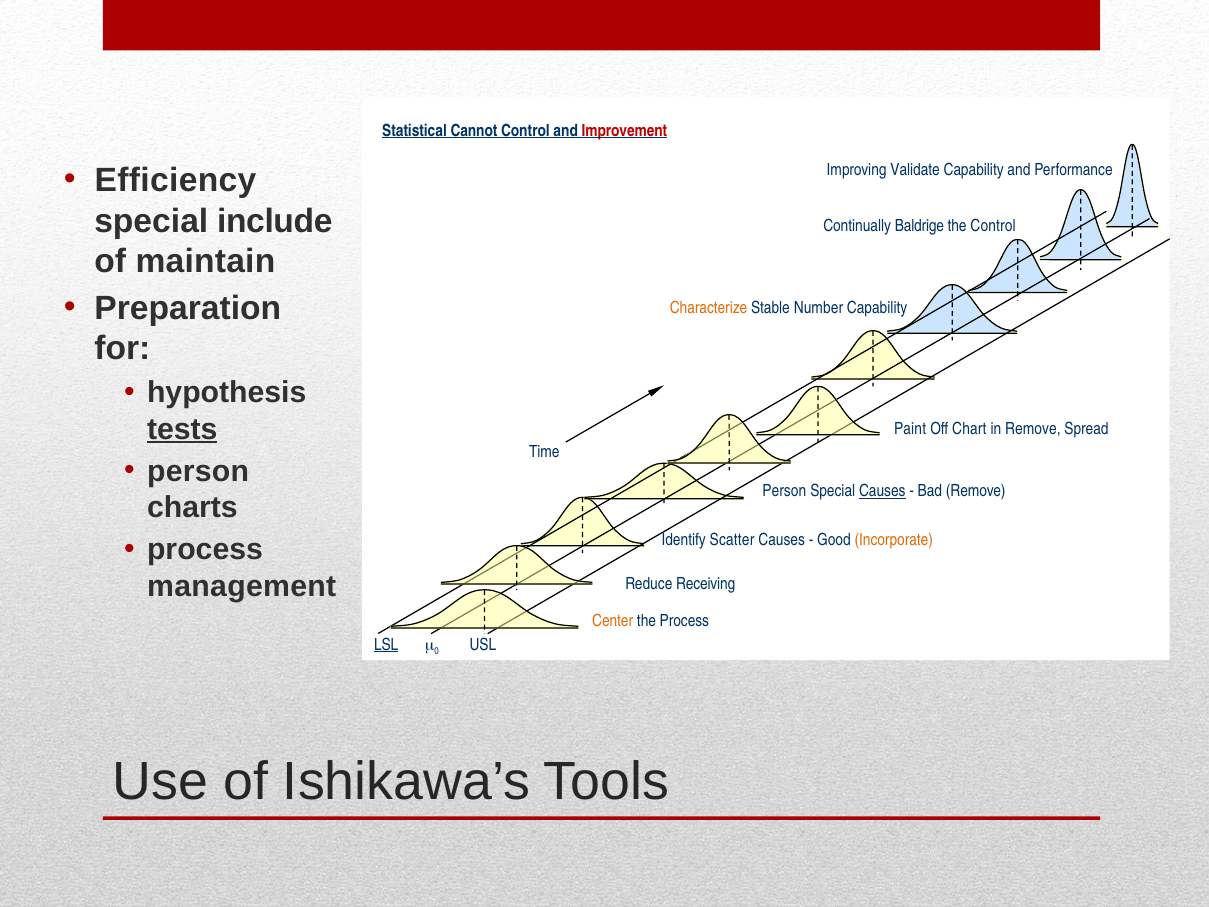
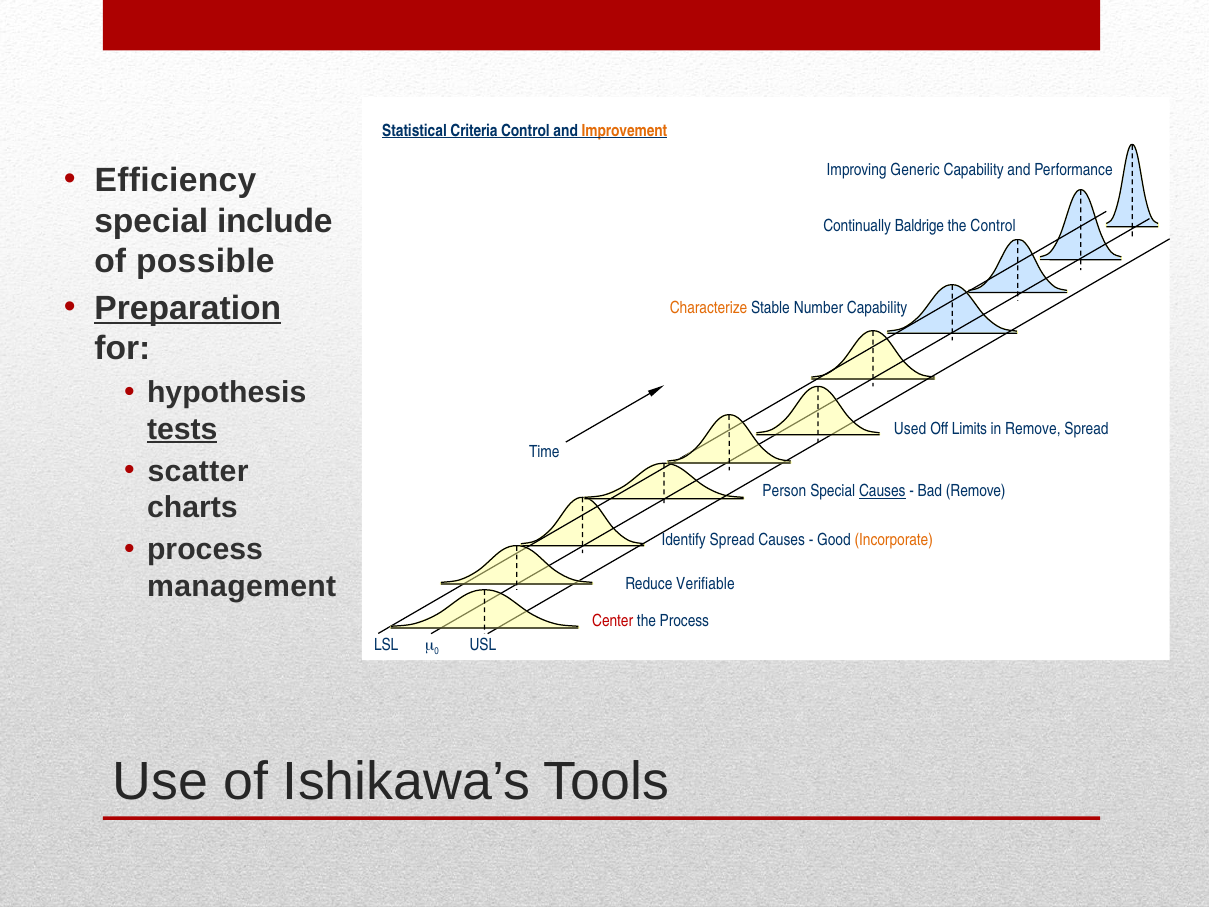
Cannot: Cannot -> Criteria (474, 131)
Improvement colour: red -> orange (624, 131)
Validate: Validate -> Generic (915, 169)
maintain: maintain -> possible (205, 261)
Preparation underline: none -> present (188, 308)
Paint: Paint -> Used (910, 429)
Chart: Chart -> Limits (969, 429)
person: person -> scatter (198, 471)
Identify Scatter: Scatter -> Spread (732, 540)
Receiving: Receiving -> Verifiable (706, 584)
Center colour: orange -> red (613, 620)
LSL underline: present -> none (386, 645)
